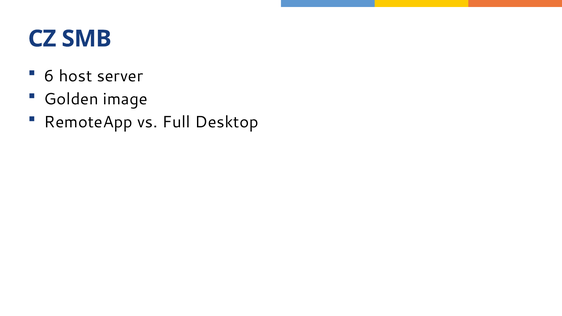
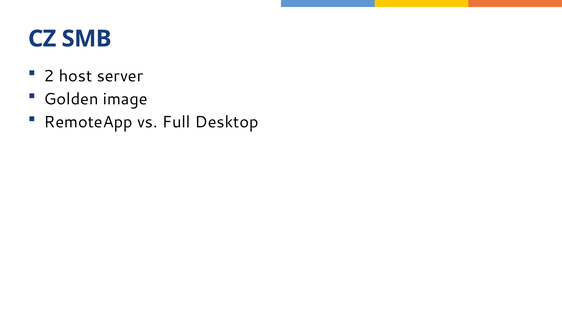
6: 6 -> 2 (49, 76)
